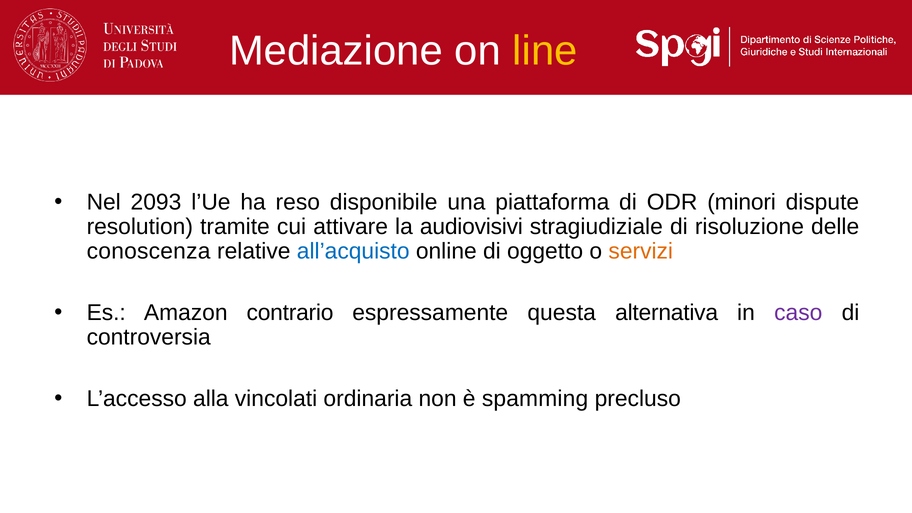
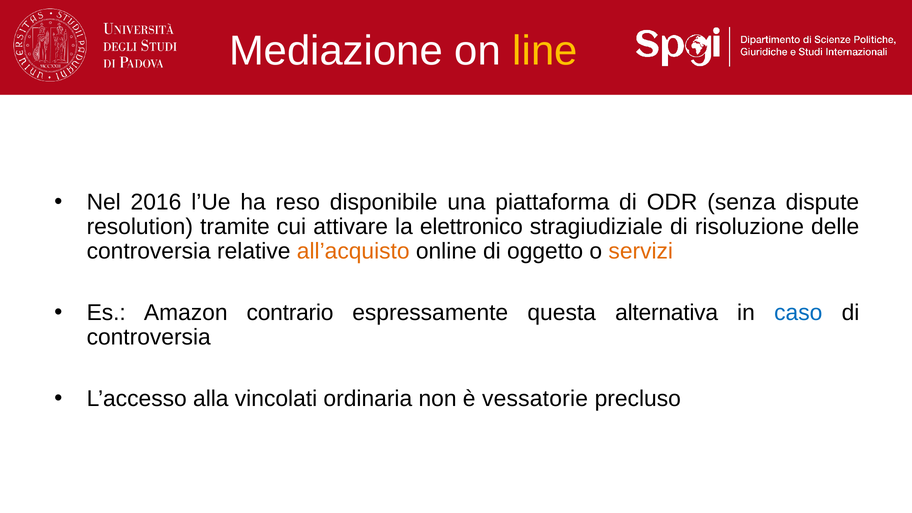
2093: 2093 -> 2016 (156, 202)
minori: minori -> senza (742, 202)
audiovisivi: audiovisivi -> elettronico (471, 227)
conoscenza: conoscenza -> controversia (149, 251)
all’acquisto colour: blue -> orange (353, 251)
caso colour: purple -> blue (798, 313)
spamming: spamming -> vessatorie (535, 399)
